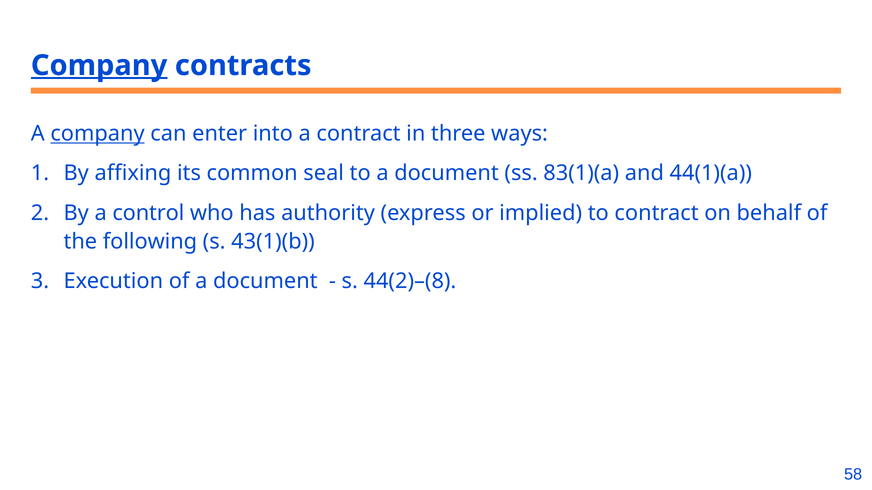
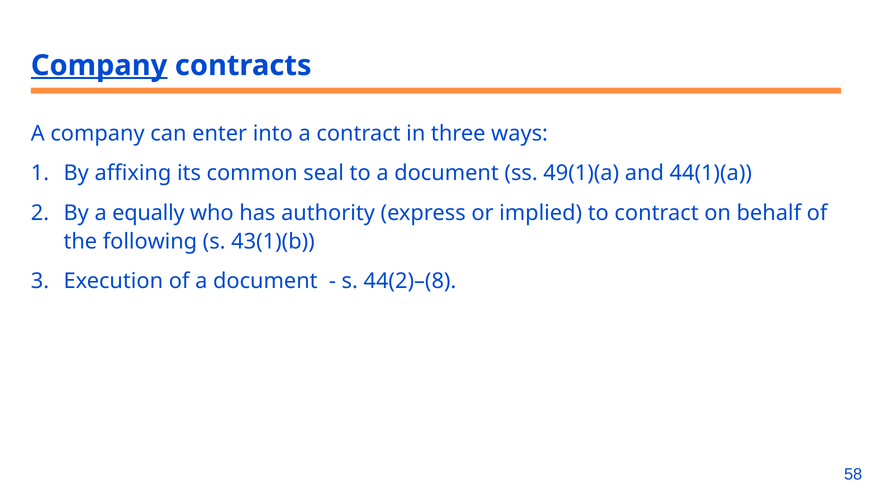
company underline: present -> none (98, 134)
83(1)(a: 83(1)(a -> 49(1)(a (581, 173)
control: control -> equally (148, 213)
